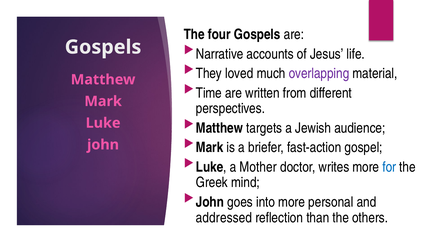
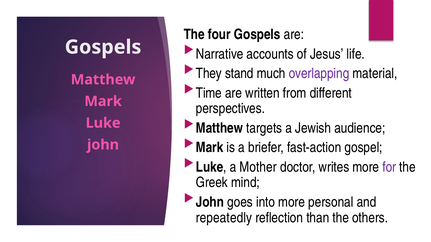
loved: loved -> stand (239, 74)
for colour: blue -> purple (389, 167)
addressed: addressed -> repeatedly (224, 218)
